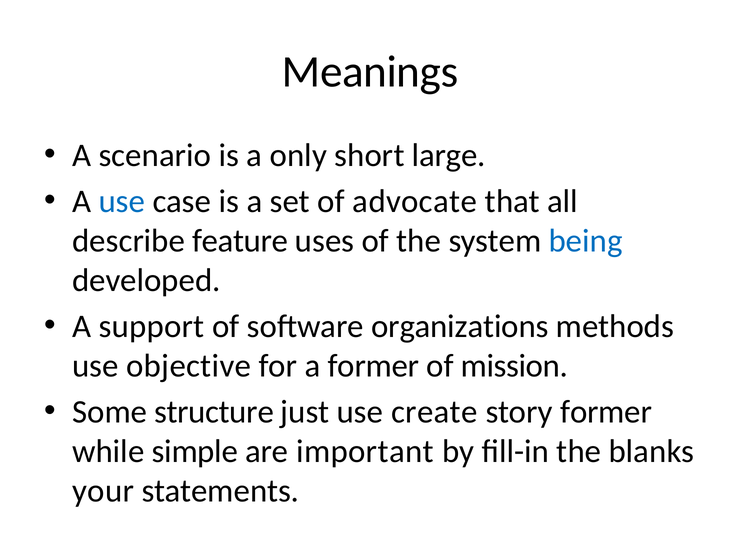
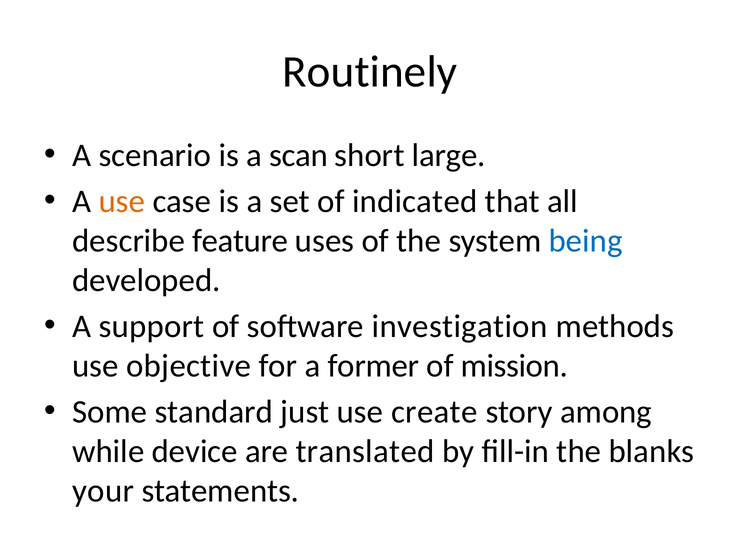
Meanings: Meanings -> Routinely (370, 72)
only: only -> scan (299, 155)
use colour: blue -> orange (122, 201)
advocate: advocate -> indicated (415, 201)
organizations: organizations -> investigation (460, 326)
structure: structure -> standard (214, 412)
story former: former -> among (606, 412)
simple: simple -> device (195, 451)
important: important -> translated (365, 451)
